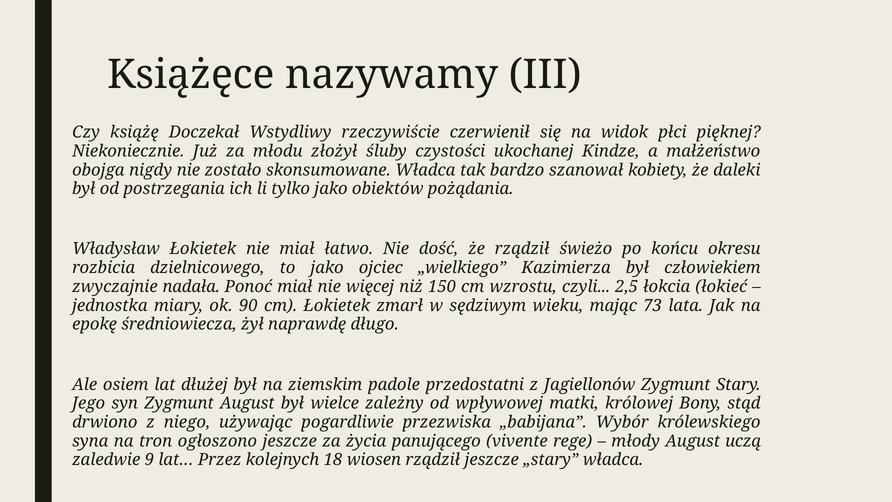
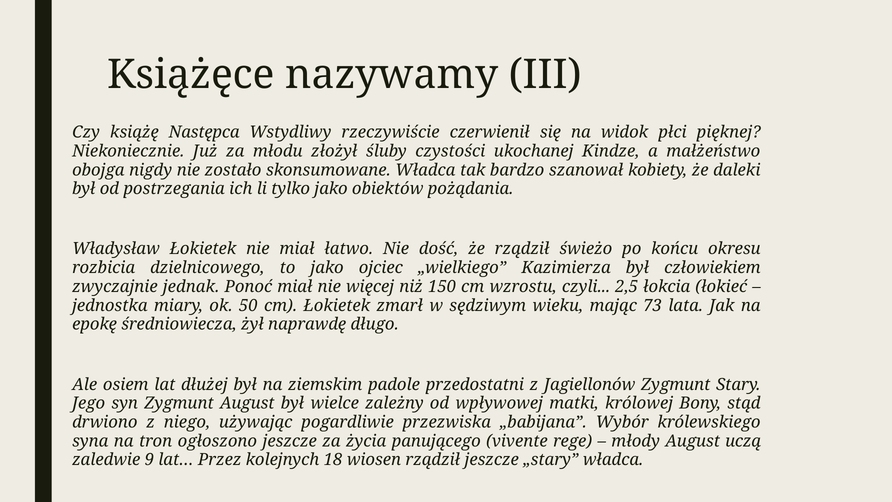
Doczekał: Doczekał -> Następca (204, 132)
nadała: nadała -> jednak (191, 287)
90: 90 -> 50 (248, 305)
